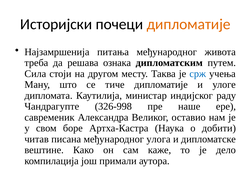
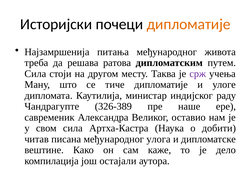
ознака: ознака -> ратова (117, 63)
срж colour: blue -> purple (198, 74)
326-998: 326-998 -> 326-389 (113, 107)
свом боре: боре -> сила (73, 128)
примали: примали -> остајали (118, 161)
